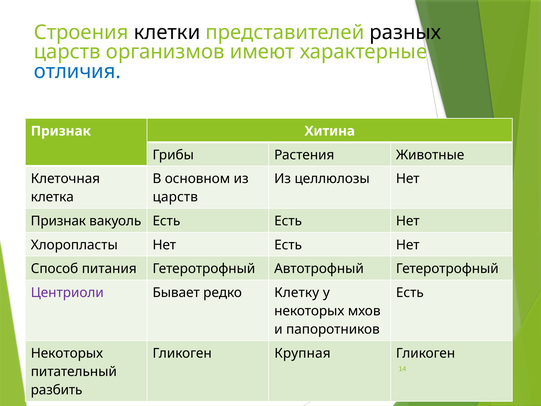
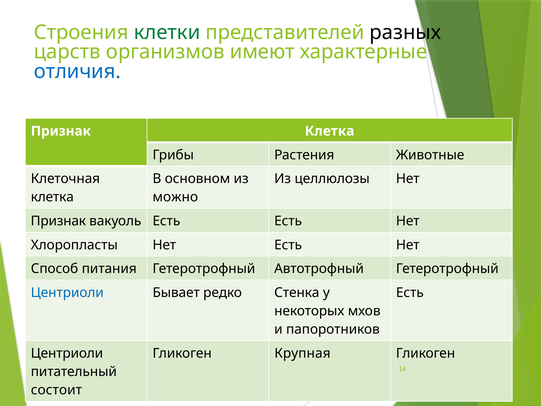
клетки colour: black -> green (167, 32)
Признак Хитина: Хитина -> Клетка (330, 131)
царств: царств -> можно (175, 197)
Центриоли colour: purple -> blue (67, 292)
Клетку: Клетку -> Стенка (297, 292)
Некоторых: Некоторых -> Центриоли (67, 353)
разбить: разбить -> состоит (56, 390)
